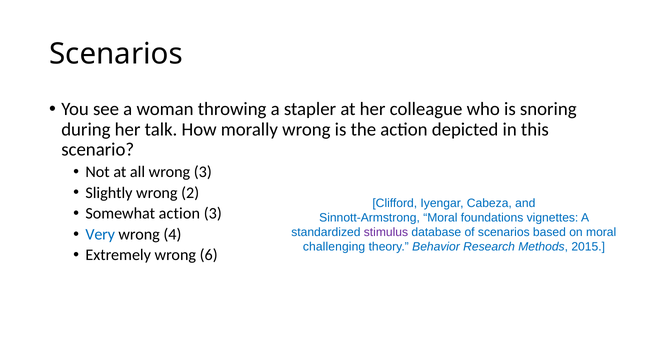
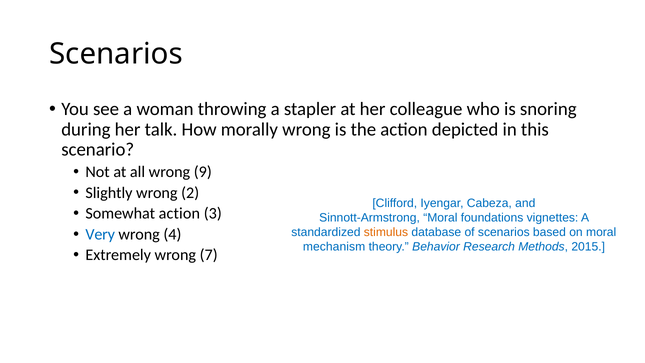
wrong 3: 3 -> 9 (203, 172)
stimulus colour: purple -> orange (386, 232)
challenging: challenging -> mechanism (334, 247)
6: 6 -> 7 (209, 255)
